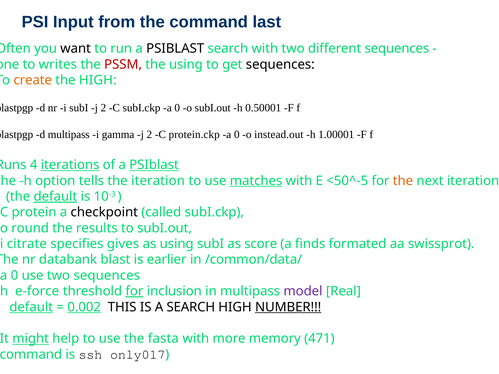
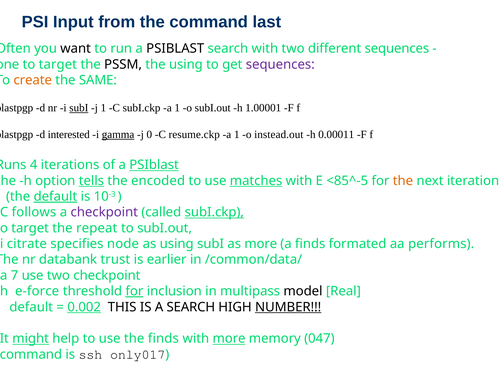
to writes: writes -> target (58, 64)
PSSM colour: red -> black (123, 64)
sequences colour: black -> purple (280, 64)
the HIGH: HIGH -> SAME (98, 80)
subI underline: none -> present (79, 108)
2: 2 -> 1 (103, 108)
subI.ckp a 0: 0 -> 1 (177, 108)
0.50001: 0.50001 -> 1.00001 (263, 108)
d multipass: multipass -> interested (69, 135)
gamma underline: none -> present (118, 135)
2: 2 -> 0 (149, 135)
protein.ckp: protein.ckp -> resume.ckp (194, 135)
0: 0 -> 1 (237, 135)
1.00001: 1.00001 -> 0.00011 (336, 135)
iterations underline: present -> none (70, 165)
tells underline: none -> present (91, 181)
the iteration: iteration -> encoded (158, 181)
<50^-5: <50^-5 -> <85^-5 (347, 181)
protein: protein -> follows (34, 212)
checkpoint colour: black -> purple (104, 212)
subI.ckp underline: none -> present (214, 212)
round: round -> target (30, 228)
results: results -> repeat (97, 228)
gives: gives -> node (123, 244)
as score: score -> more (261, 244)
swissprot: swissprot -> performs (441, 244)
blast: blast -> trust (115, 260)
0: 0 -> 7 (15, 276)
two sequences: sequences -> checkpoint (107, 276)
model colour: purple -> black (303, 291)
default underline: present -> none (31, 307)
the fasta: fasta -> finds (163, 339)
more underline: none -> present (229, 339)
471: 471 -> 047 (319, 339)
